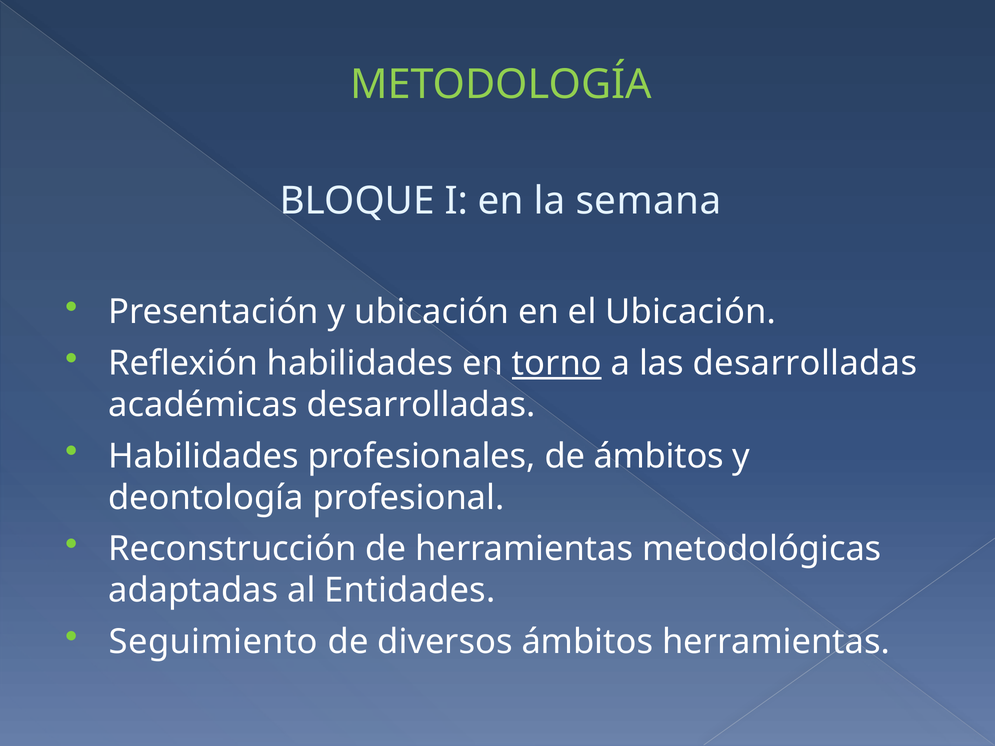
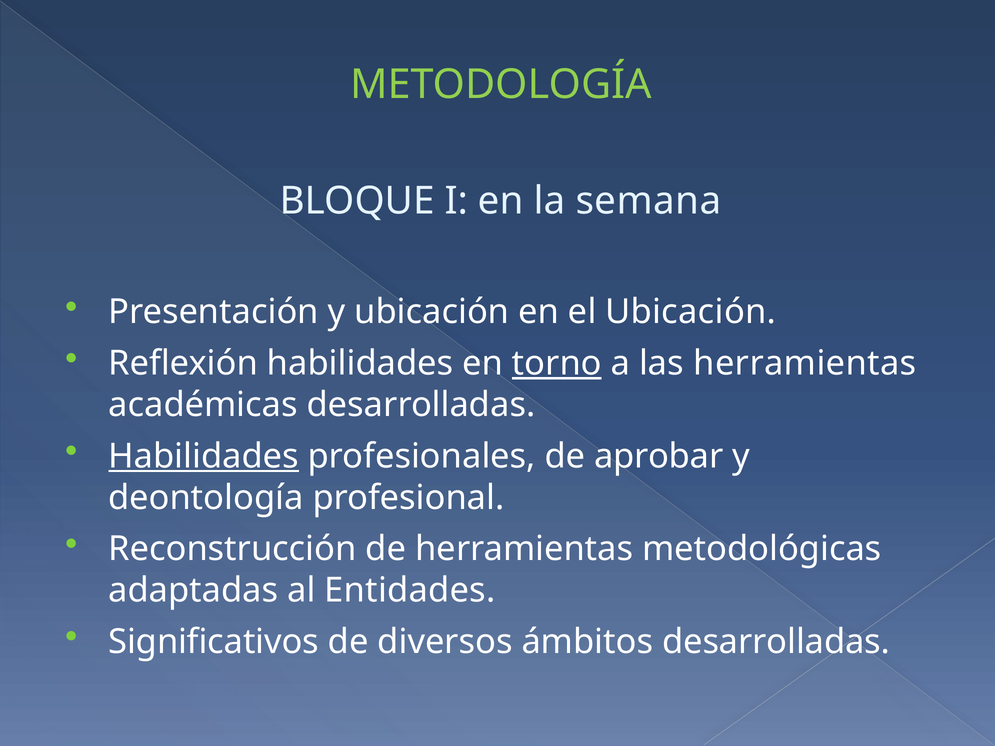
las desarrolladas: desarrolladas -> herramientas (805, 364)
Habilidades underline: none -> present (204, 456)
de ámbitos: ámbitos -> aprobar (659, 456)
Seguimiento: Seguimiento -> Significativos (214, 642)
ámbitos herramientas: herramientas -> desarrolladas (776, 642)
